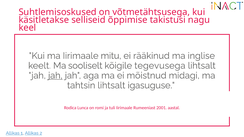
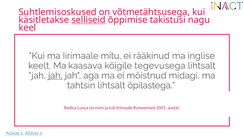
selliseid underline: none -> present (88, 20)
sooliselt: sooliselt -> kaasava (85, 66)
igasuguse: igasuguse -> õpilastega (151, 86)
